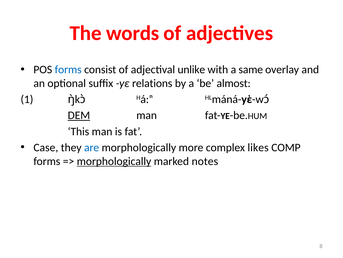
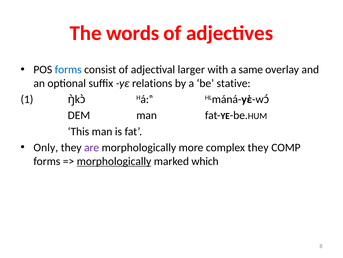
unlike: unlike -> larger (191, 69)
almost: almost -> stative (234, 83)
DEM underline: present -> none (79, 115)
Case: Case -> Only (46, 147)
are colour: blue -> purple (92, 147)
complex likes: likes -> they (258, 147)
notes: notes -> which (205, 161)
